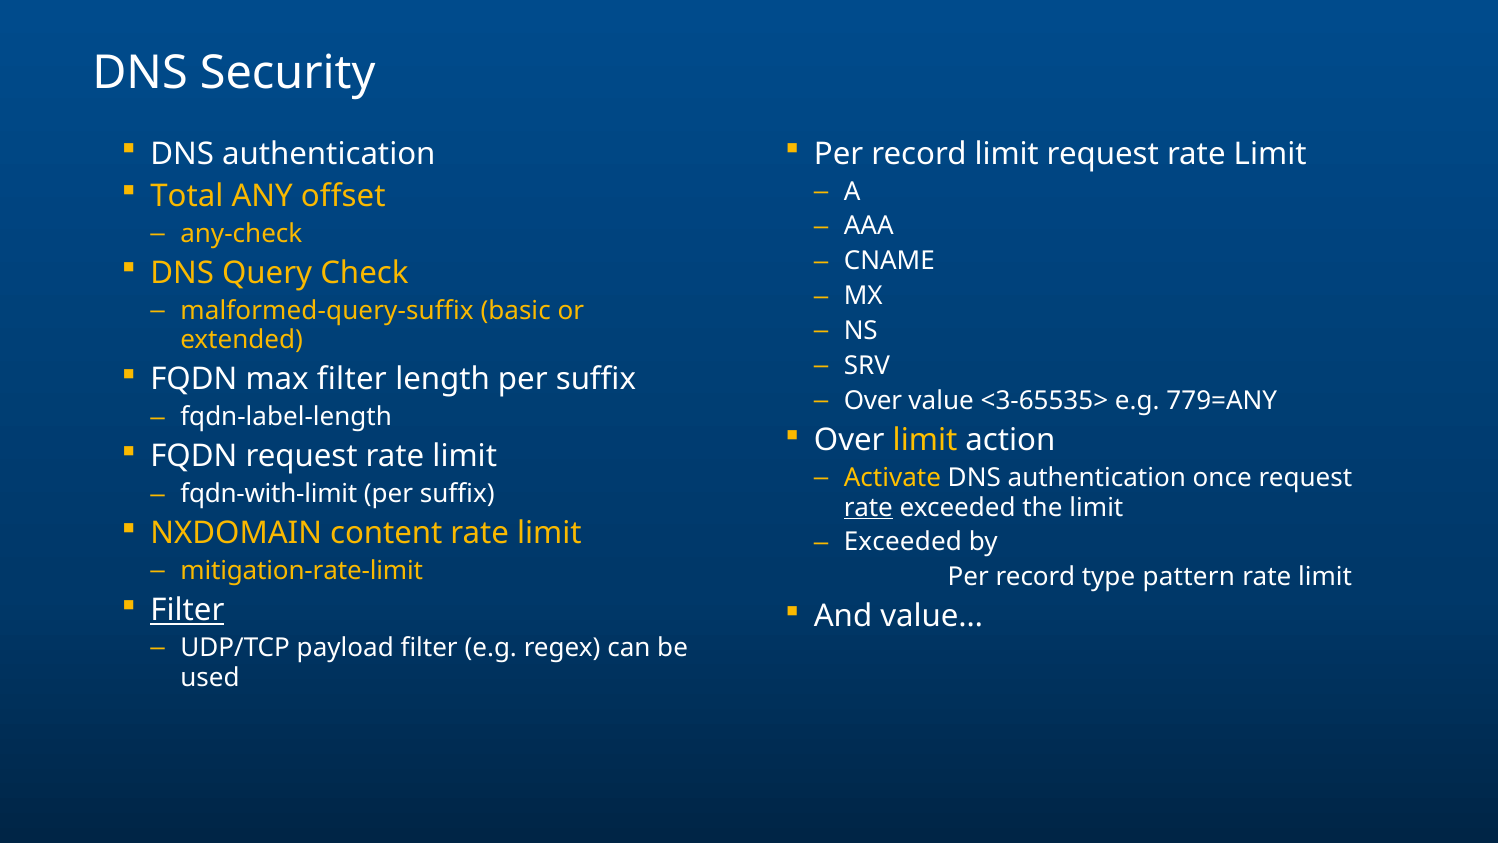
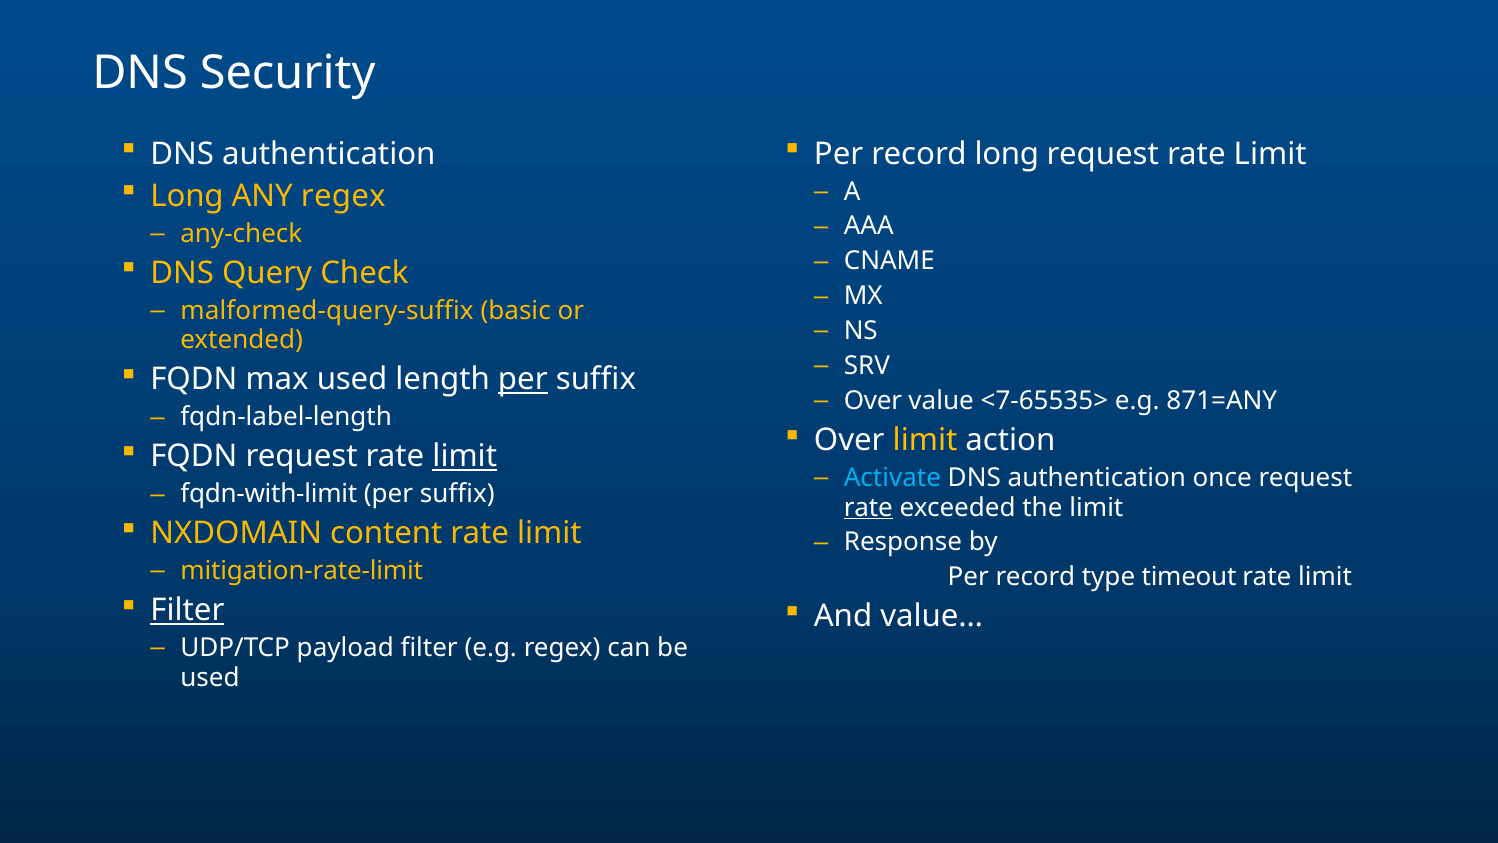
record limit: limit -> long (1007, 154)
Total: Total -> Long (187, 196)
ANY offset: offset -> regex (343, 196)
max filter: filter -> used (352, 379)
per underline: none -> present (523, 379)
<3-65535>: <3-65535> -> <7-65535> (1044, 401)
779=ANY: 779=ANY -> 871=ANY (1222, 401)
limit underline: none -> present (465, 456)
Activate colour: yellow -> light blue (892, 478)
Exceeded: Exceeded -> Response (903, 542)
pattern: pattern -> timeout (1189, 577)
